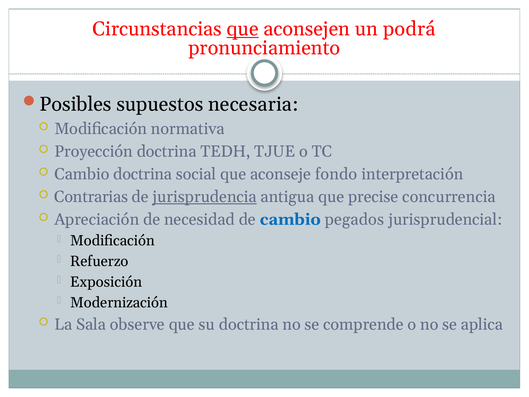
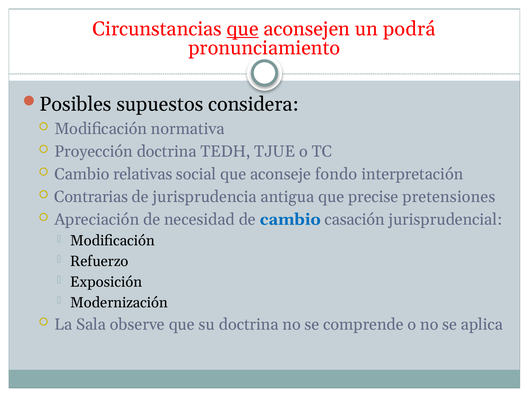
necesaria: necesaria -> considera (253, 104)
Cambio doctrina: doctrina -> relativas (143, 174)
jurisprudencia underline: present -> none (205, 197)
concurrencia: concurrencia -> pretensiones (449, 197)
pegados: pegados -> casación (355, 219)
